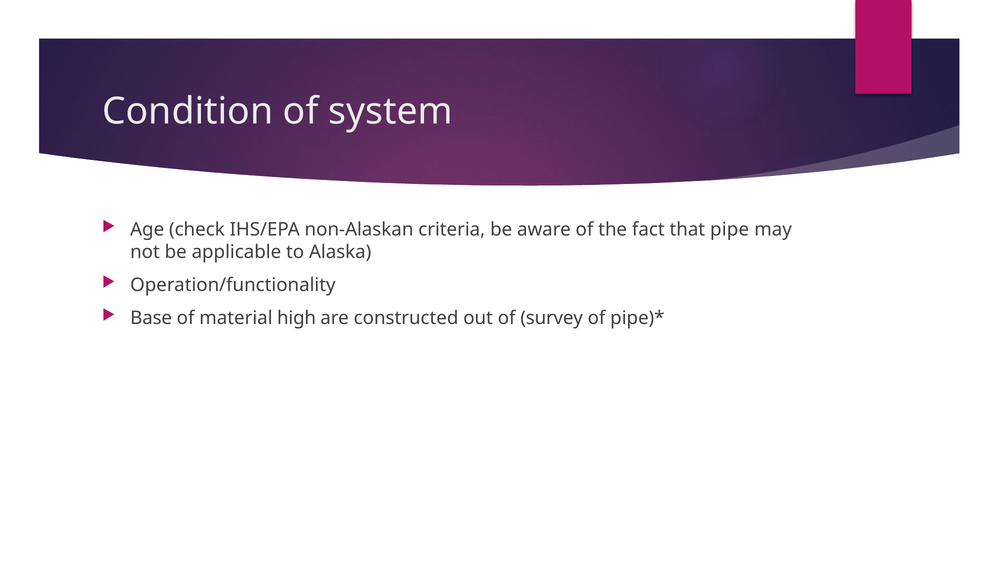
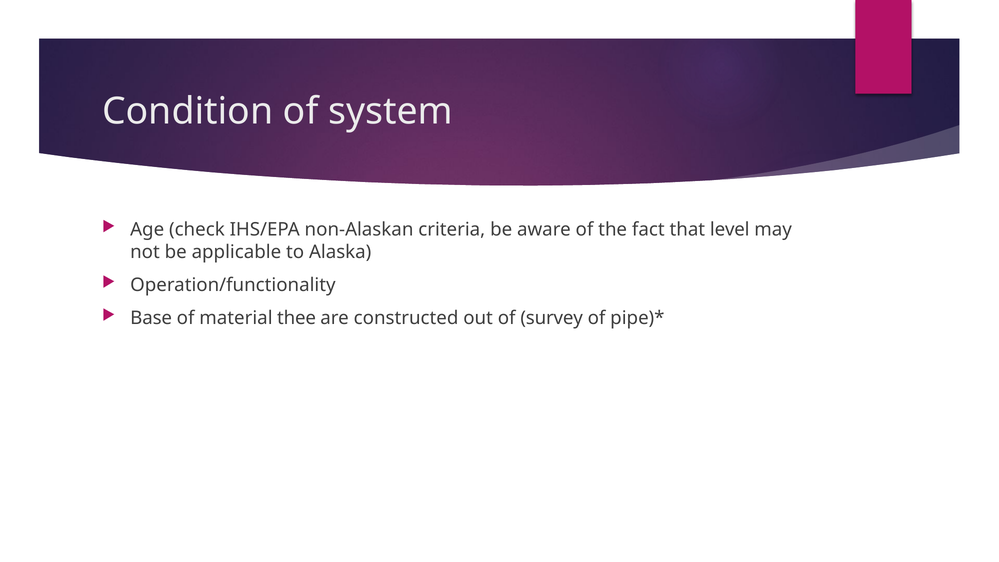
pipe: pipe -> level (730, 230)
high: high -> thee (297, 318)
